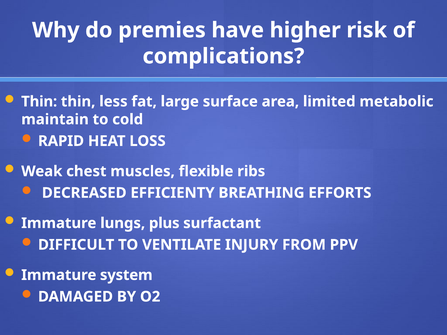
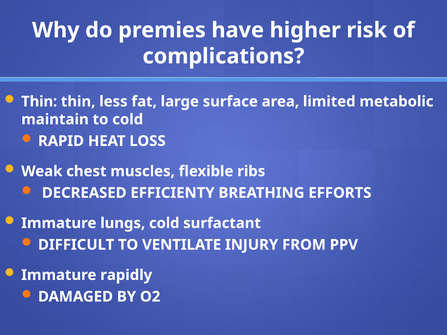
lungs plus: plus -> cold (164, 223)
system: system -> rapidly (126, 275)
